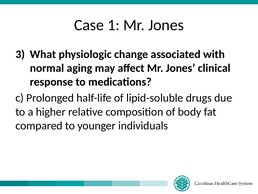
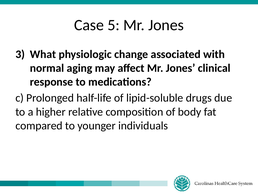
1: 1 -> 5 (114, 25)
